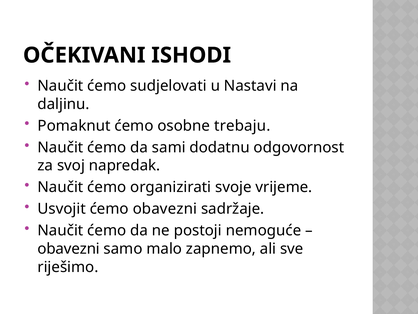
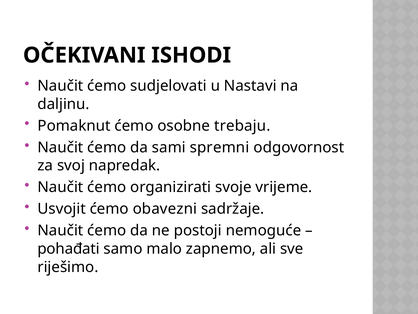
dodatnu: dodatnu -> spremni (220, 147)
obavezni: obavezni -> pohađati (69, 248)
